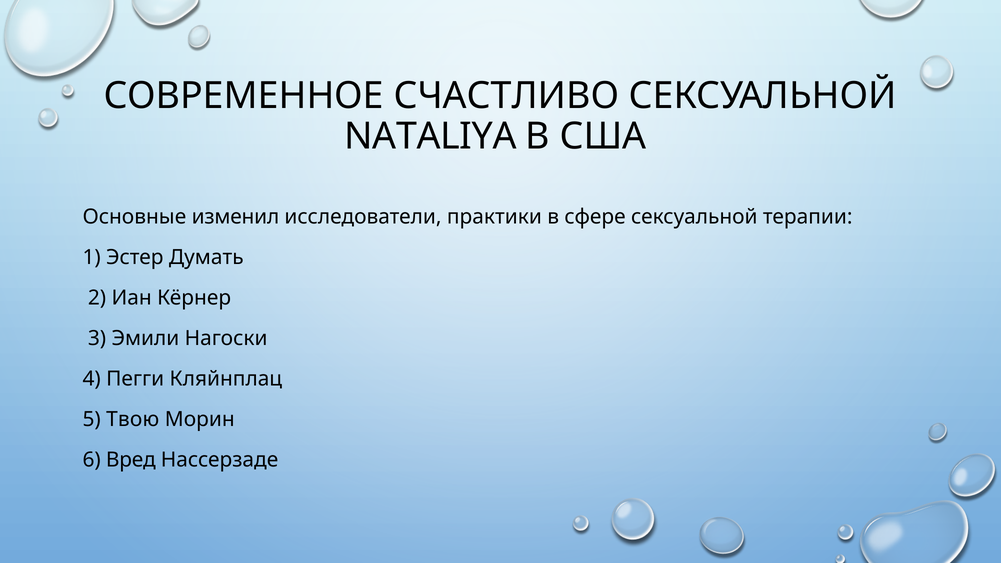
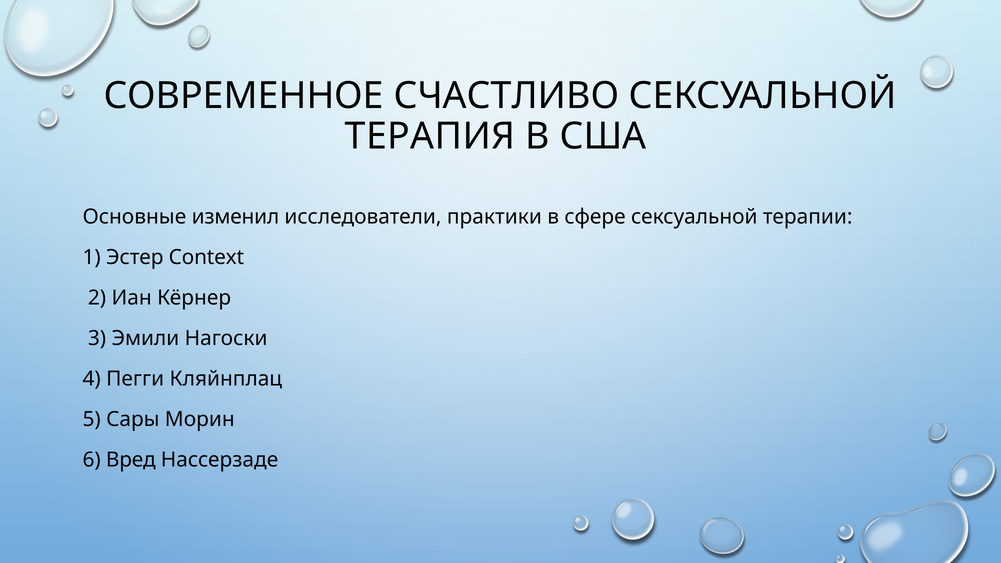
NATALIYA: NATALIYA -> ТЕРАПИЯ (430, 136)
Думать: Думать -> Context (206, 258)
Твою: Твою -> Сары (133, 420)
